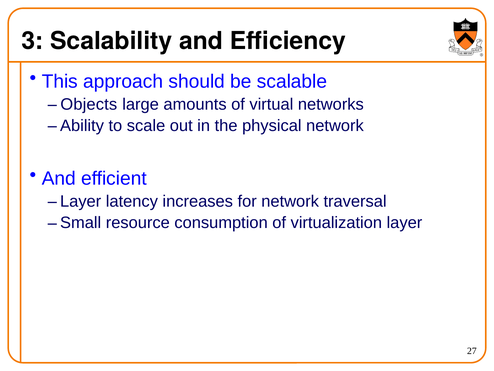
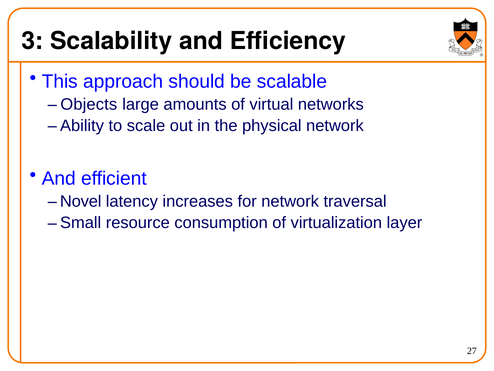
Layer: Layer -> Novel (81, 201)
